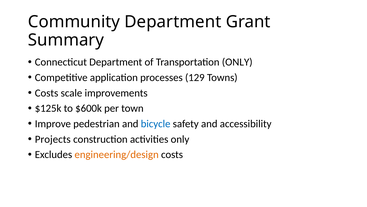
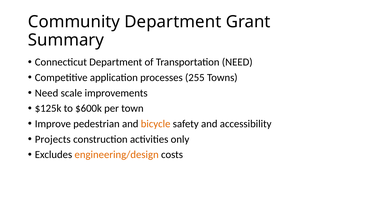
Transportation ONLY: ONLY -> NEED (237, 62)
129: 129 -> 255 (195, 77)
Costs: Costs -> Need (47, 93)
bicycle colour: blue -> orange (156, 123)
